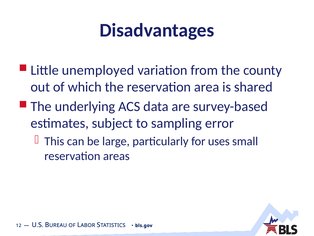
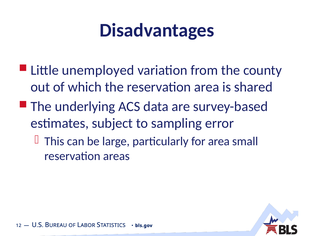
for uses: uses -> area (219, 141)
